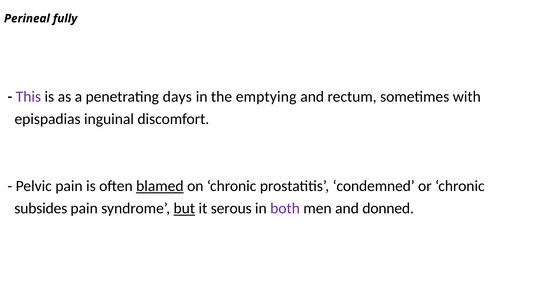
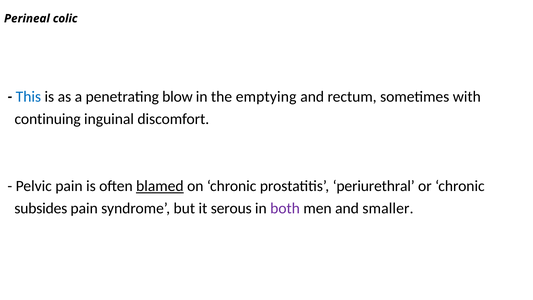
fully: fully -> colic (65, 19)
This colour: purple -> blue (28, 97)
days: days -> blow (177, 97)
epispadias: epispadias -> continuing (48, 119)
condemned: condemned -> periurethral (374, 186)
but underline: present -> none (184, 208)
donned: donned -> smaller (388, 208)
